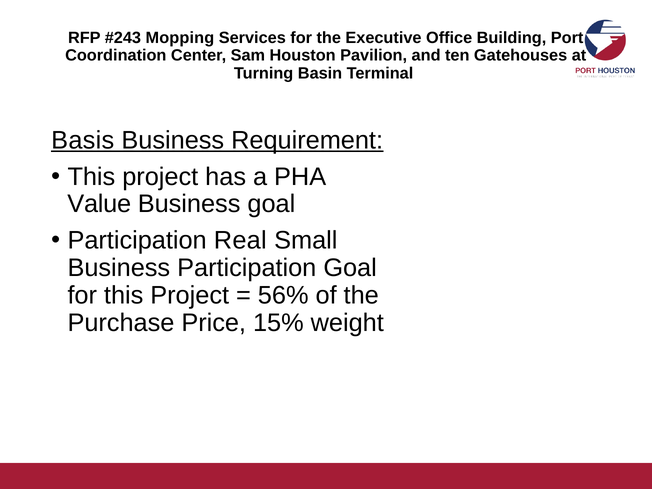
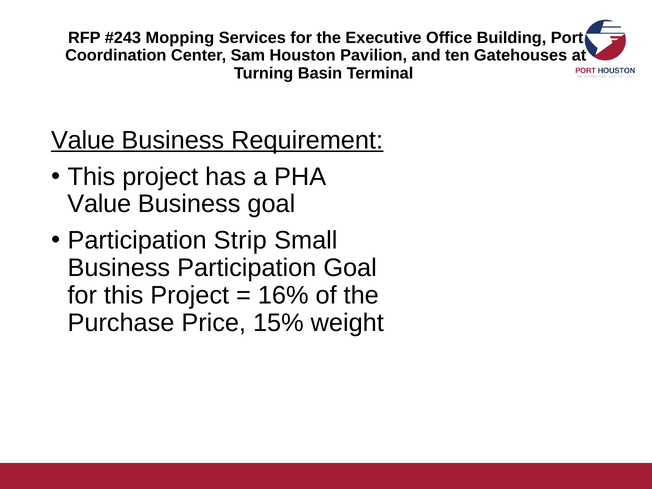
Basis: Basis -> Value (83, 140)
Real: Real -> Strip (240, 241)
56%: 56% -> 16% (283, 295)
